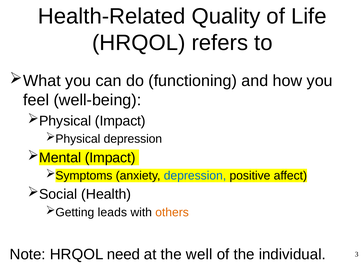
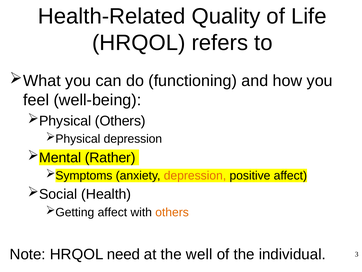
Impact: Impact -> Others (120, 121)
Impact: Impact -> Rather (110, 157)
depression colour: blue -> orange (195, 175)
leads: leads -> affect (112, 212)
